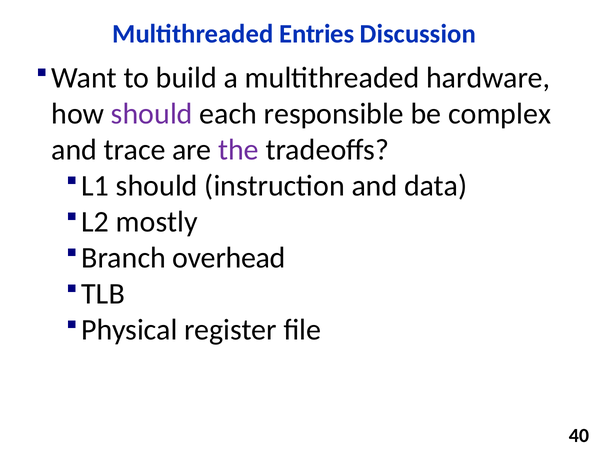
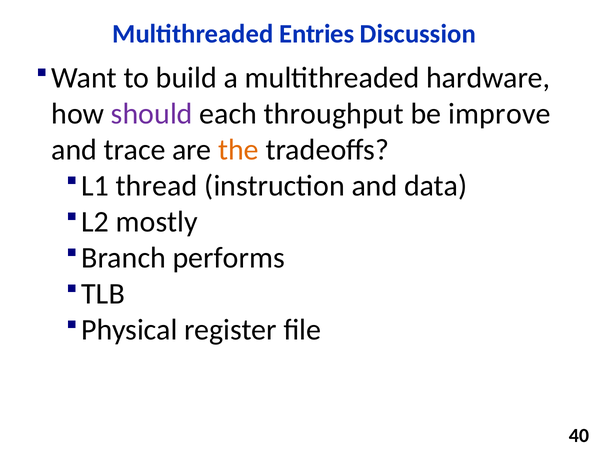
responsible: responsible -> throughput (334, 114)
complex: complex -> improve (499, 114)
the colour: purple -> orange (238, 150)
should: should -> thread (157, 186)
overhead: overhead -> performs (229, 258)
